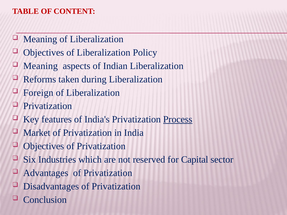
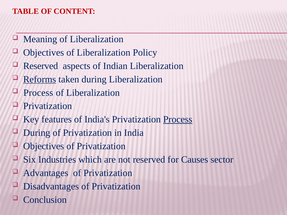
Meaning: Meaning -> Reserved (41, 66)
Reforms underline: none -> present (40, 79)
Foreign: Foreign -> Process (38, 93)
Market: Market -> During (37, 133)
Capital: Capital -> Causes (195, 160)
